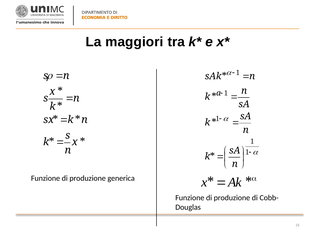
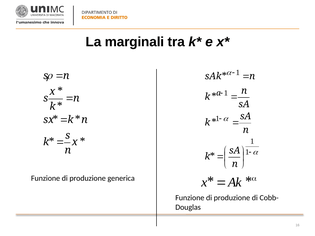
maggiori: maggiori -> marginali (135, 42)
